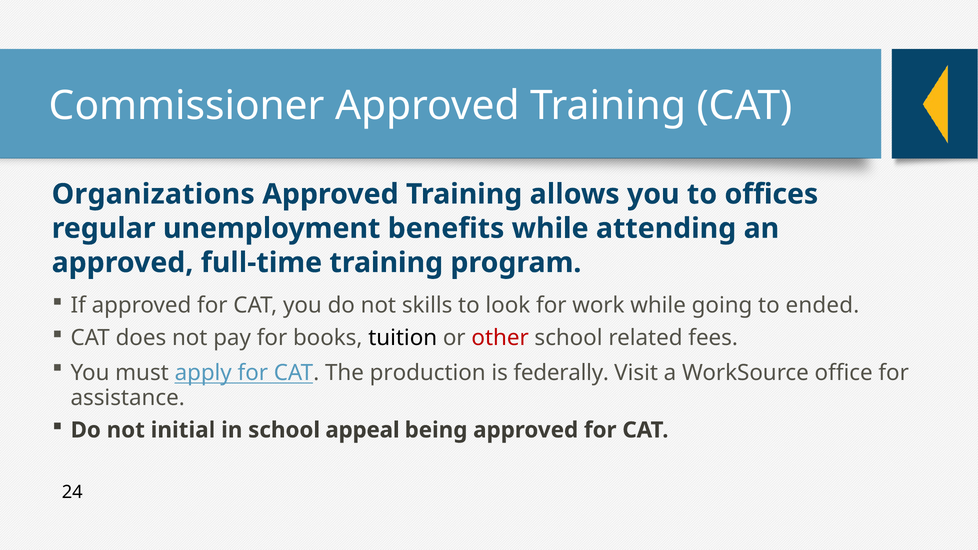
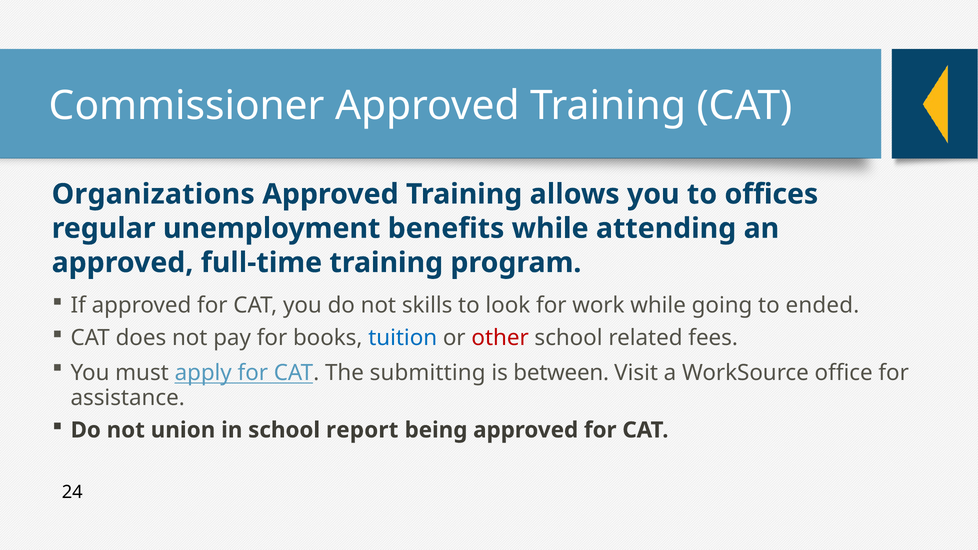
tuition colour: black -> blue (403, 338)
production: production -> submitting (428, 373)
federally: federally -> between (561, 373)
initial: initial -> union (183, 430)
appeal: appeal -> report (362, 430)
